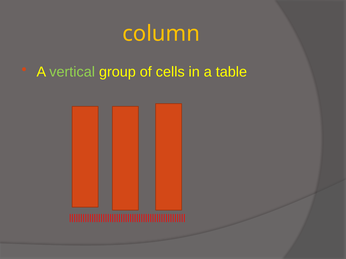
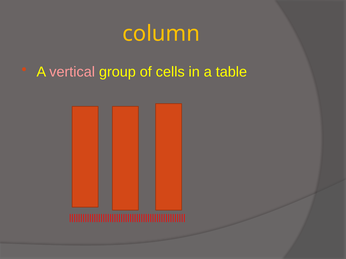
vertical colour: light green -> pink (72, 72)
